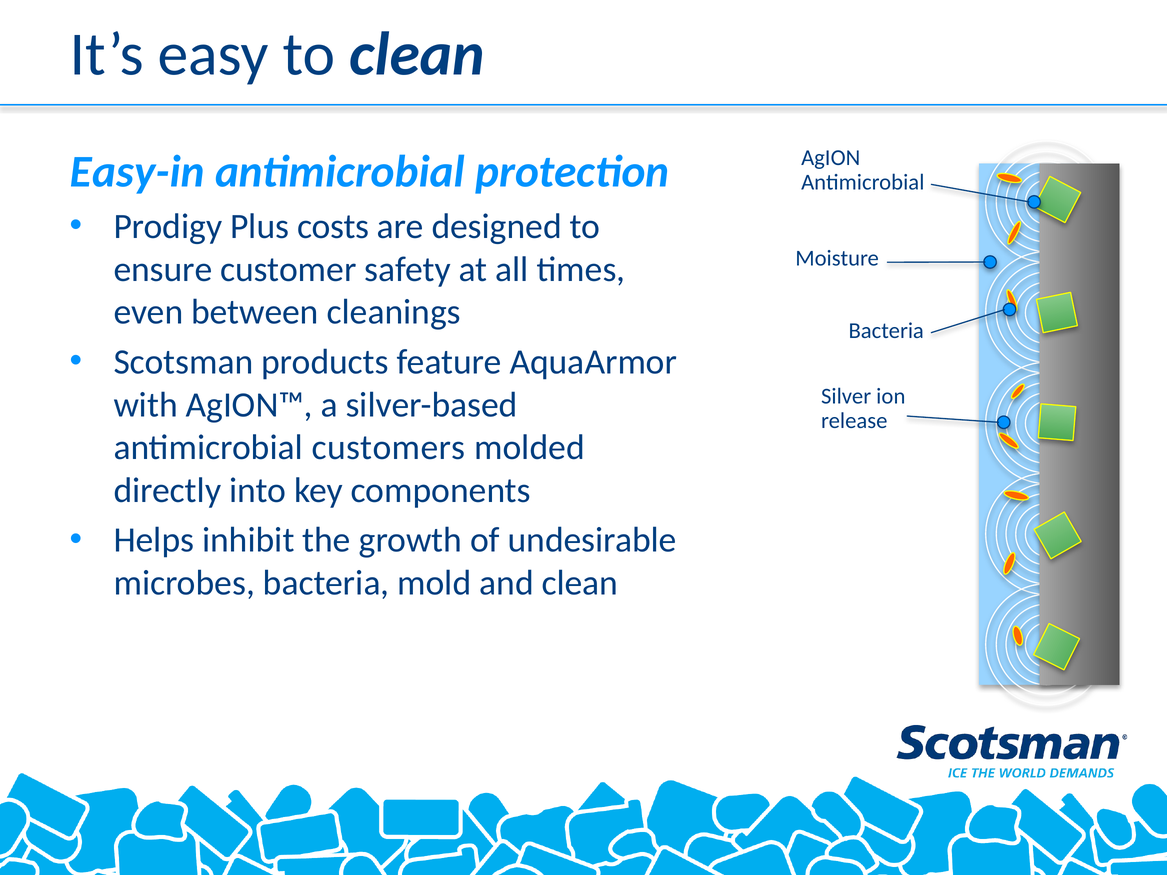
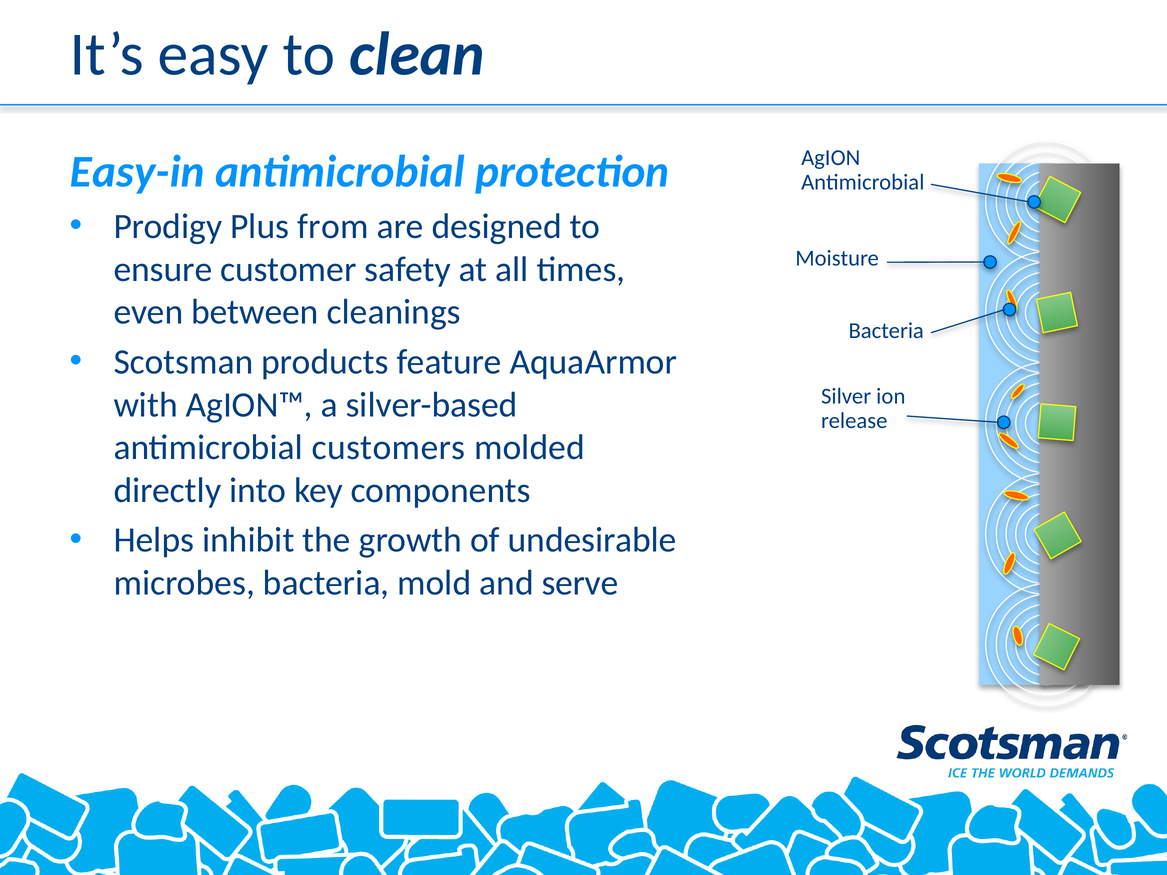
costs: costs -> from (333, 227)
and clean: clean -> serve (580, 583)
